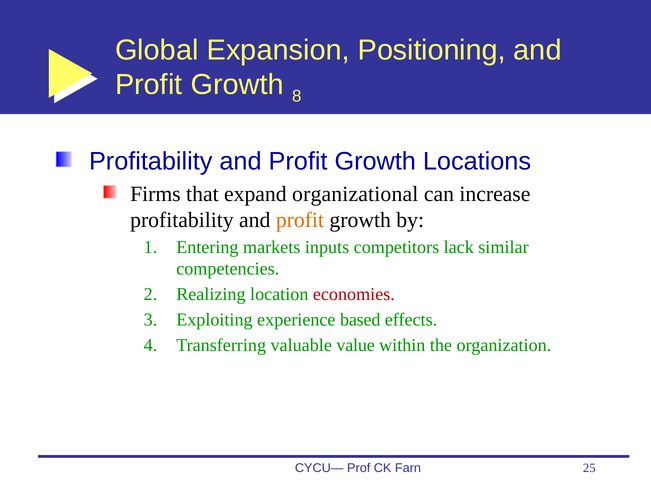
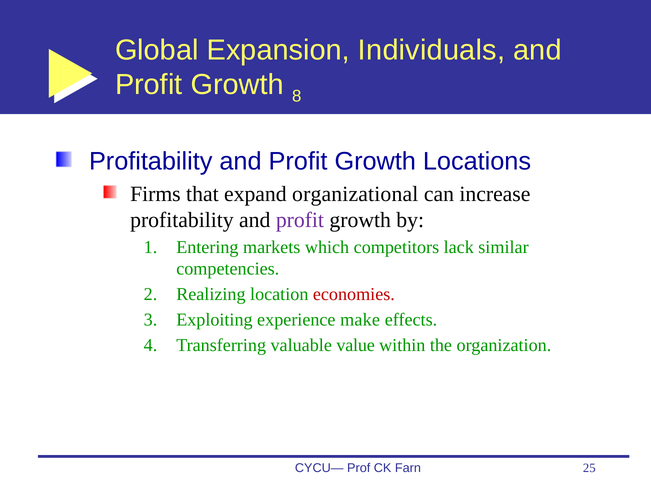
Positioning: Positioning -> Individuals (432, 50)
profit colour: orange -> purple (300, 220)
inputs: inputs -> which (327, 247)
based: based -> make (360, 319)
